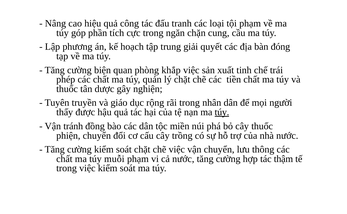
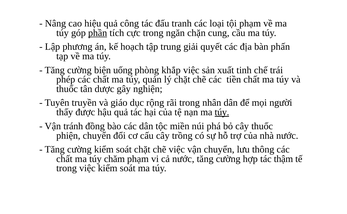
phần underline: none -> present (98, 33)
đóng: đóng -> phấn (280, 47)
quan: quan -> uống (123, 70)
muỗi: muỗi -> chăm (114, 159)
